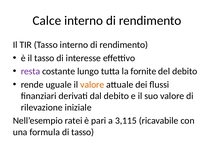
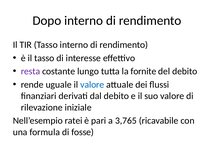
Calce: Calce -> Dopo (47, 21)
valore colour: orange -> blue (92, 85)
3,115: 3,115 -> 3,765 (126, 121)
di tasso: tasso -> fosse (83, 132)
